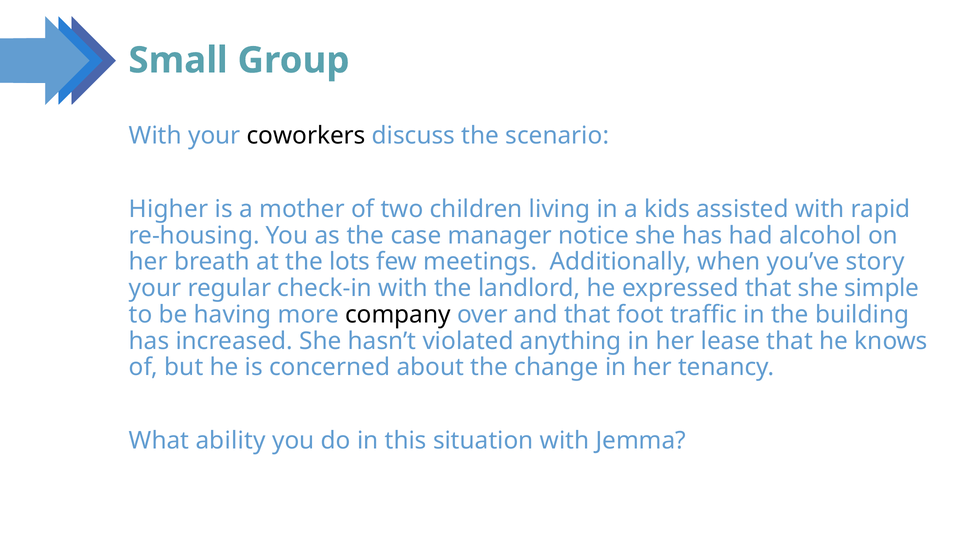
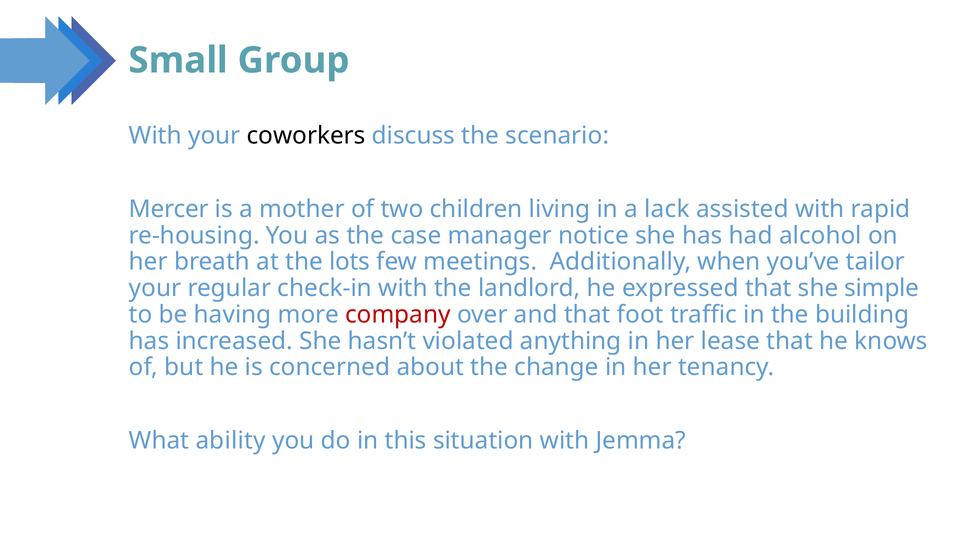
Higher: Higher -> Mercer (169, 209)
kids: kids -> lack (667, 209)
story: story -> tailor (875, 262)
company colour: black -> red (398, 314)
